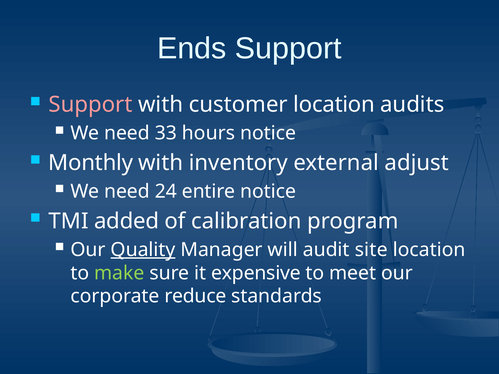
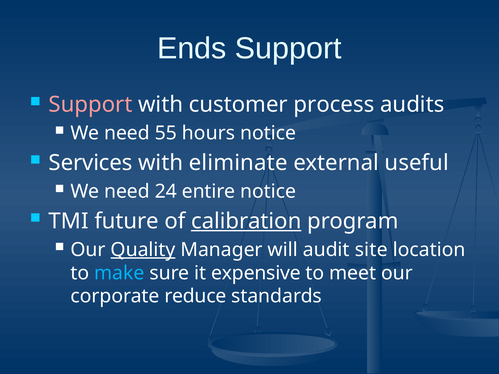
customer location: location -> process (334, 105)
33: 33 -> 55 (166, 133)
Monthly: Monthly -> Services (91, 163)
inventory: inventory -> eliminate (238, 163)
adjust: adjust -> useful (417, 163)
added: added -> future (127, 221)
calibration underline: none -> present (246, 221)
make colour: light green -> light blue (119, 273)
